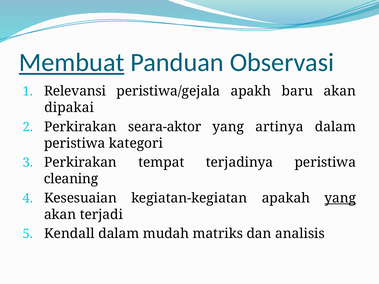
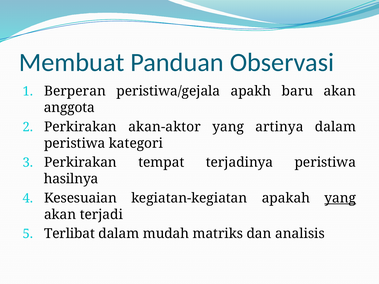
Membuat underline: present -> none (72, 63)
Relevansi: Relevansi -> Berperan (75, 91)
dipakai: dipakai -> anggota (69, 108)
seara-aktor: seara-aktor -> akan-aktor (165, 127)
cleaning: cleaning -> hasilnya (71, 179)
Kendall: Kendall -> Terlibat (69, 234)
